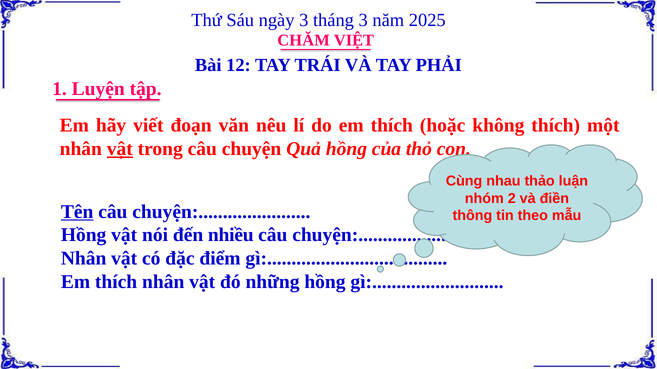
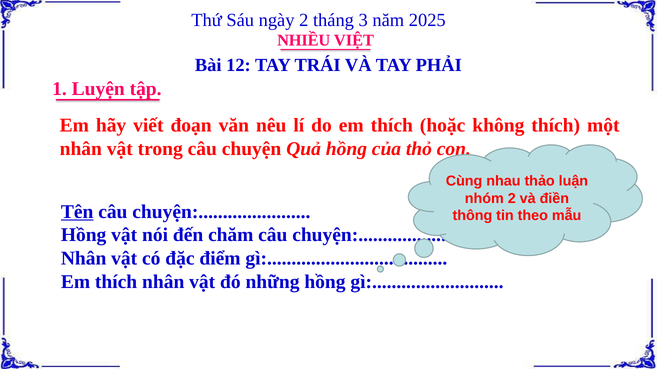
ngày 3: 3 -> 2 (304, 20)
CHĂM: CHĂM -> NHIỀU (304, 40)
vật underline: present -> none (120, 149)
nhiều: nhiều -> chăm (231, 235)
